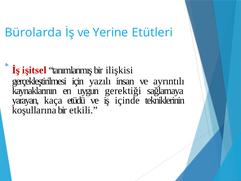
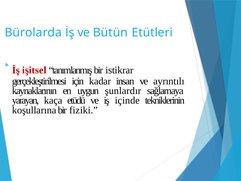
Yerine: Yerine -> Bütün (110, 33)
ilişkisi: ilişkisi -> istikrar (119, 70)
yazılı: yazılı -> kadar (100, 81)
gerektiği: gerektiği -> şunlardır (123, 91)
etkili: etkili -> fiziki (84, 110)
